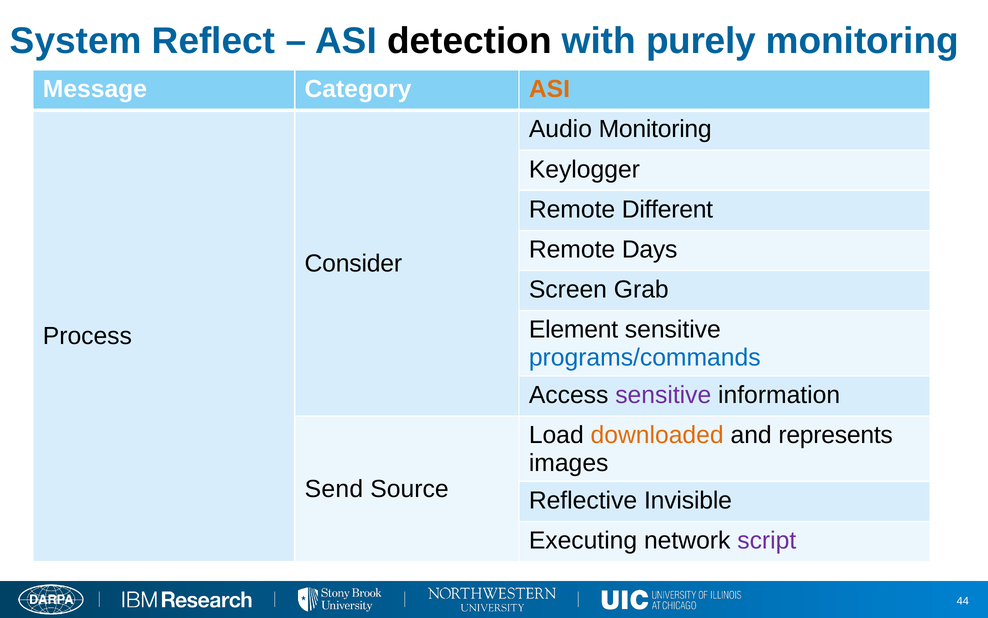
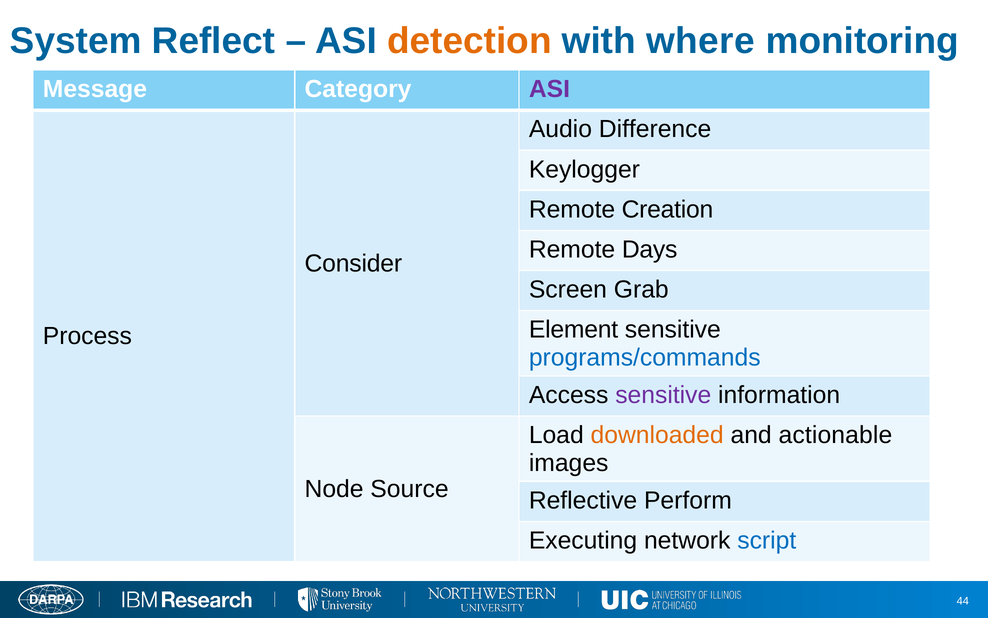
detection colour: black -> orange (469, 41)
purely: purely -> where (701, 41)
ASI colour: orange -> purple (549, 89)
Audio Monitoring: Monitoring -> Difference (655, 129)
Different: Different -> Creation (667, 209)
represents: represents -> actionable (835, 435)
Send: Send -> Node (334, 489)
Invisible: Invisible -> Perform (688, 500)
script colour: purple -> blue (767, 540)
